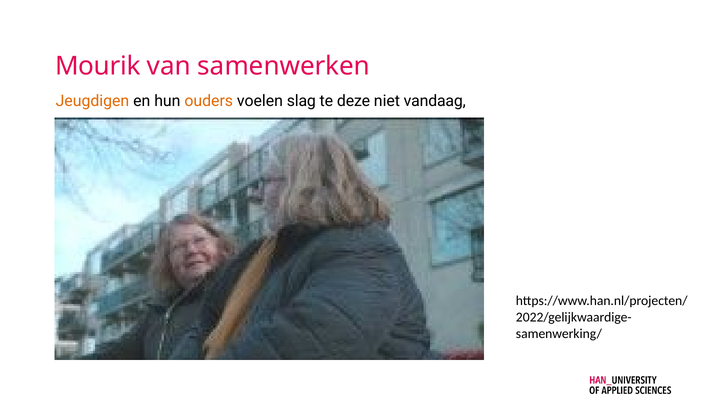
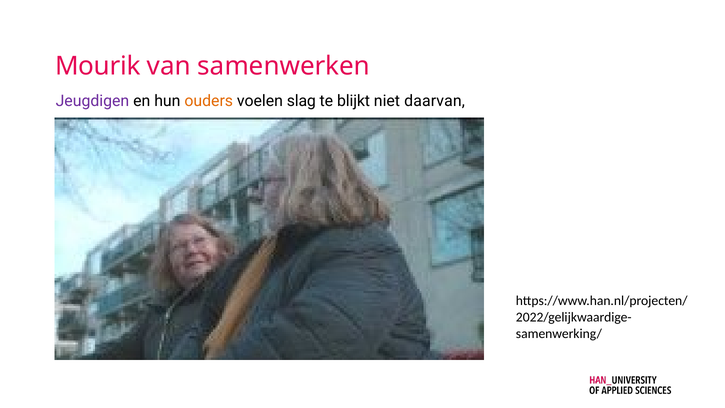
Jeugdigen colour: orange -> purple (92, 101)
deze: deze -> blijkt (354, 101)
vandaag: vandaag -> daarvan (435, 101)
